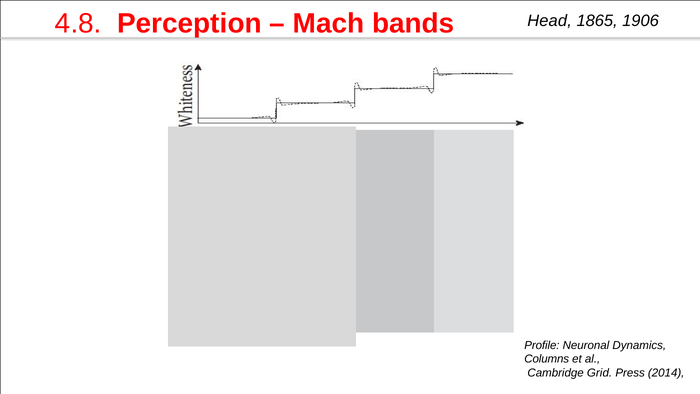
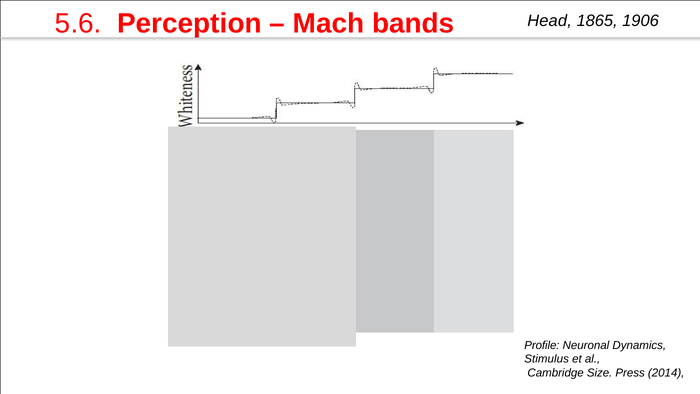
4.8: 4.8 -> 5.6 (78, 23)
Columns: Columns -> Stimulus (547, 359)
Grid: Grid -> Size (600, 373)
